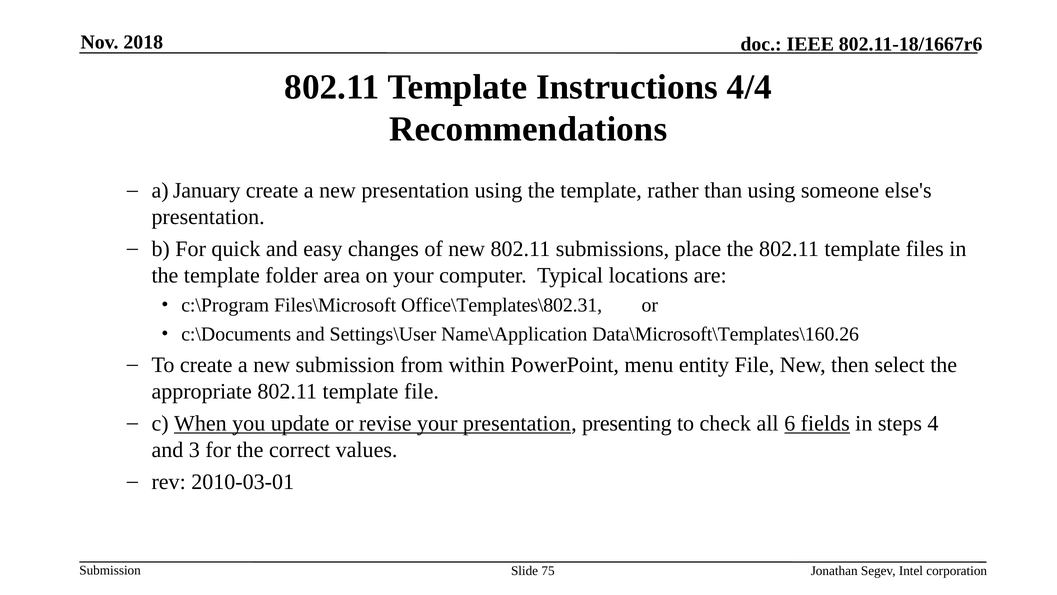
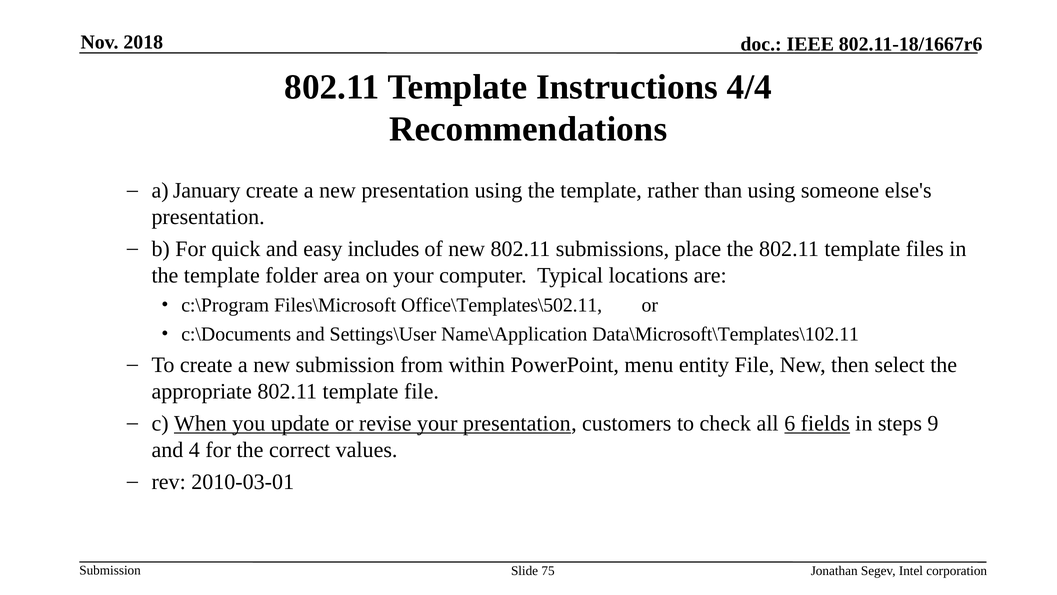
changes: changes -> includes (384, 249)
Office\Templates\802.31: Office\Templates\802.31 -> Office\Templates\502.11 (502, 305)
Data\Microsoft\Templates\160.26: Data\Microsoft\Templates\160.26 -> Data\Microsoft\Templates\102.11 (726, 334)
presenting: presenting -> customers (627, 423)
4: 4 -> 9 (933, 423)
3: 3 -> 4 (194, 450)
